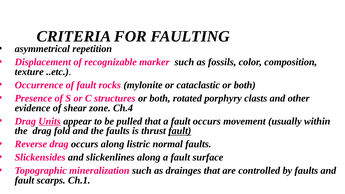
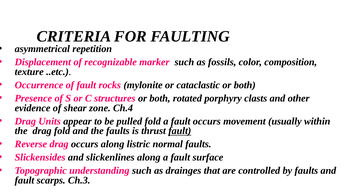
Units underline: present -> none (50, 121)
pulled that: that -> fold (153, 121)
mineralization: mineralization -> understanding (99, 171)
Ch.1: Ch.1 -> Ch.3 (79, 180)
